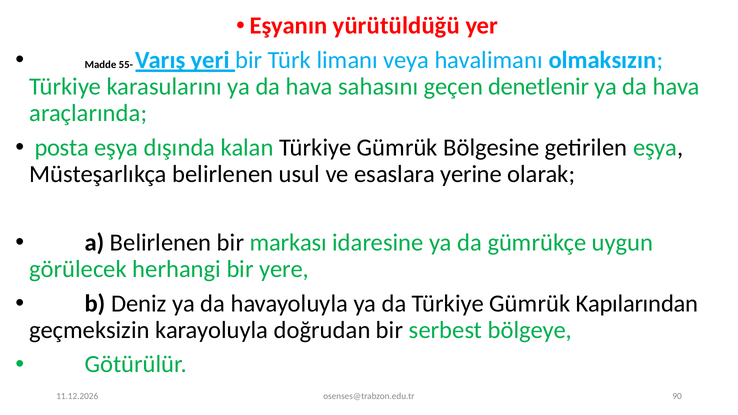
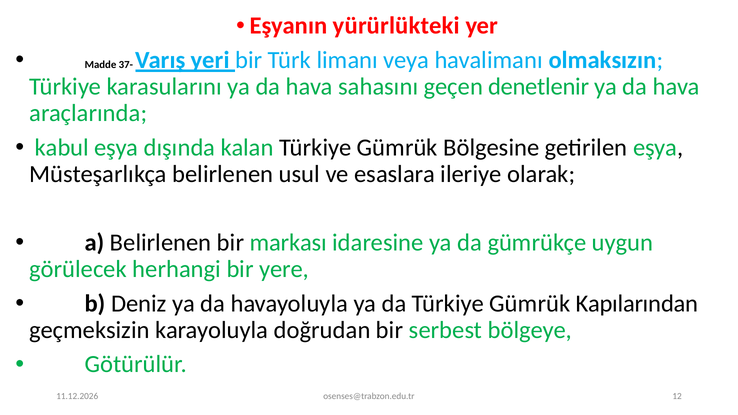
yürütüldüğü: yürütüldüğü -> yürürlükteki (396, 26)
55-: 55- -> 37- (126, 65)
posta: posta -> kabul (62, 148)
yerine: yerine -> ileriye (471, 174)
90: 90 -> 12 (677, 396)
